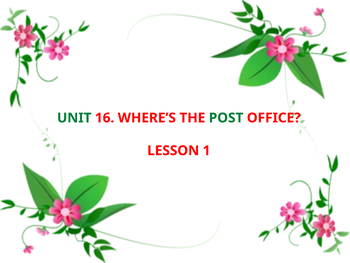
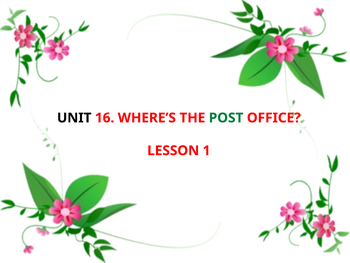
UNIT colour: green -> black (74, 118)
